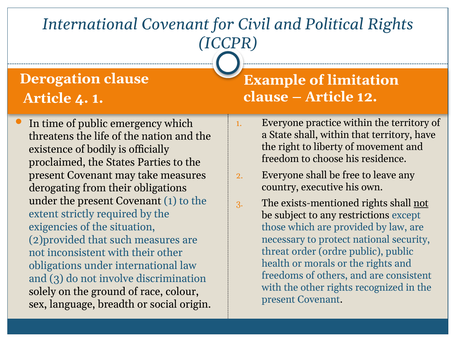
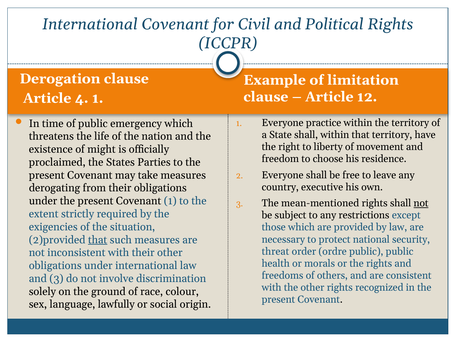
bodily: bodily -> might (101, 149)
exists-mentioned: exists-mentioned -> mean-mentioned (320, 203)
that underline: none -> present (98, 240)
breadth: breadth -> lawfully (116, 304)
